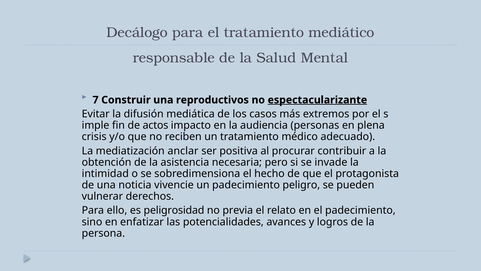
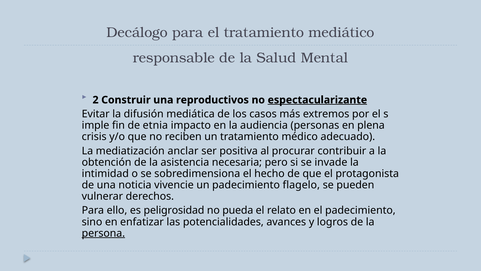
7: 7 -> 2 (96, 100)
actos: actos -> etnia (155, 125)
peligro: peligro -> flagelo (301, 185)
previa: previa -> pueda (238, 210)
persona underline: none -> present (103, 233)
